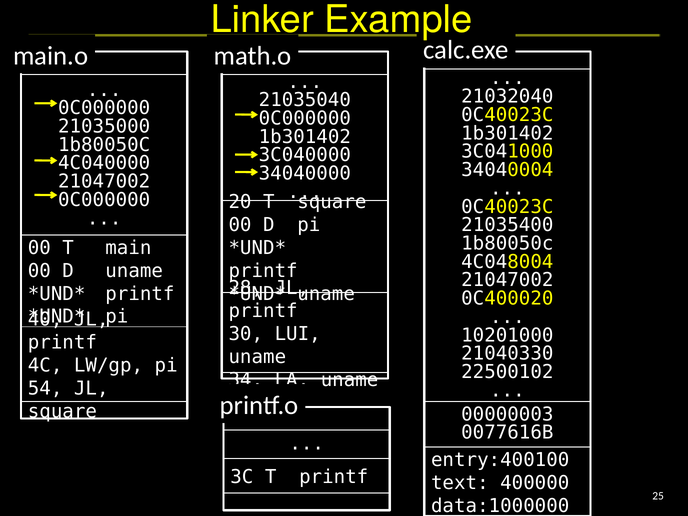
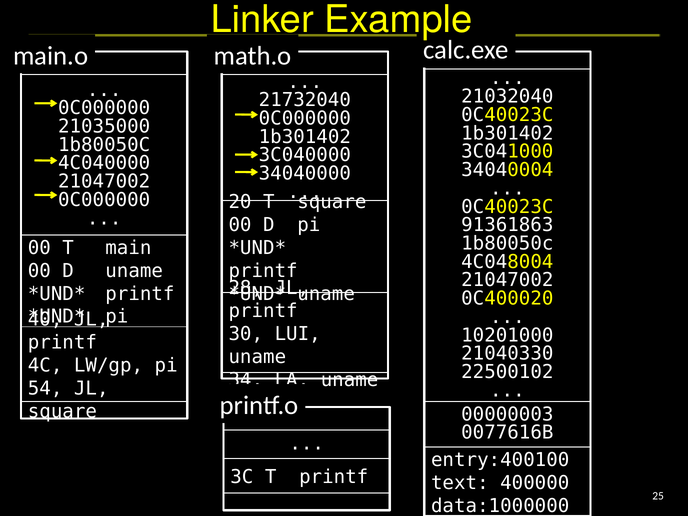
21035040: 21035040 -> 21732040 (305, 100)
21035400: 21035400 -> 91361863 (507, 225)
